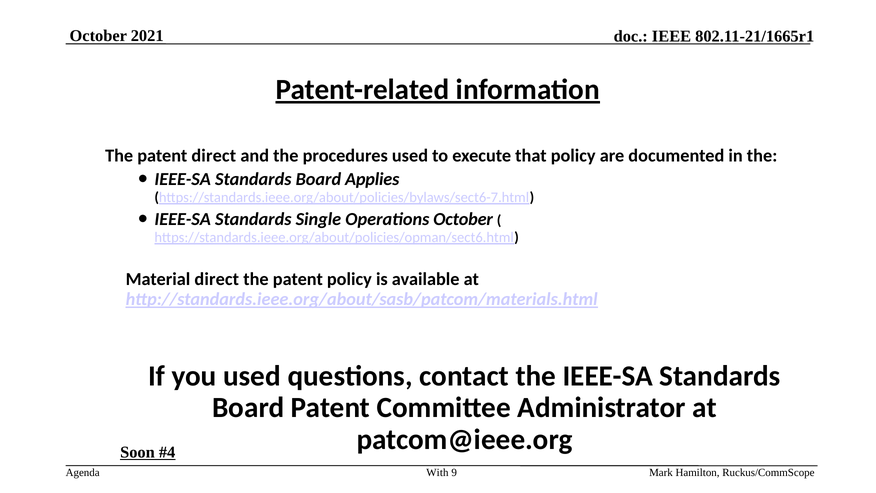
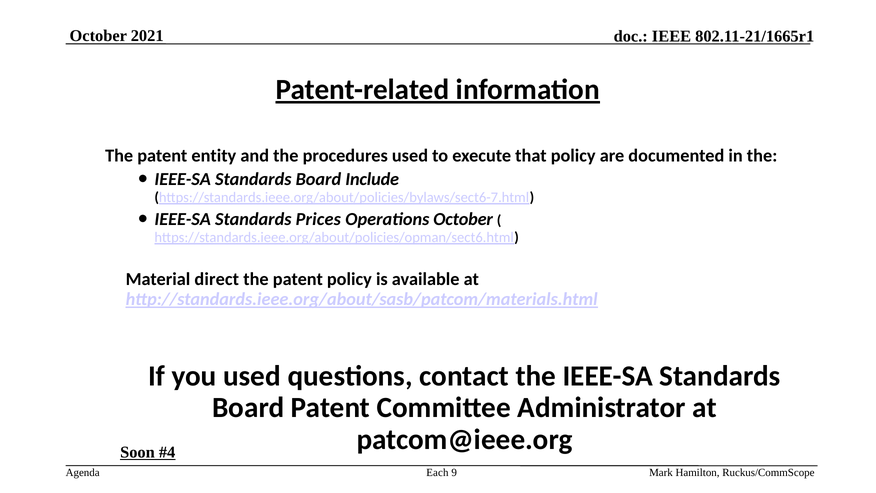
patent direct: direct -> entity (214, 155)
Applies: Applies -> Include (372, 179)
Single: Single -> Prices (318, 219)
With: With -> Each (437, 473)
